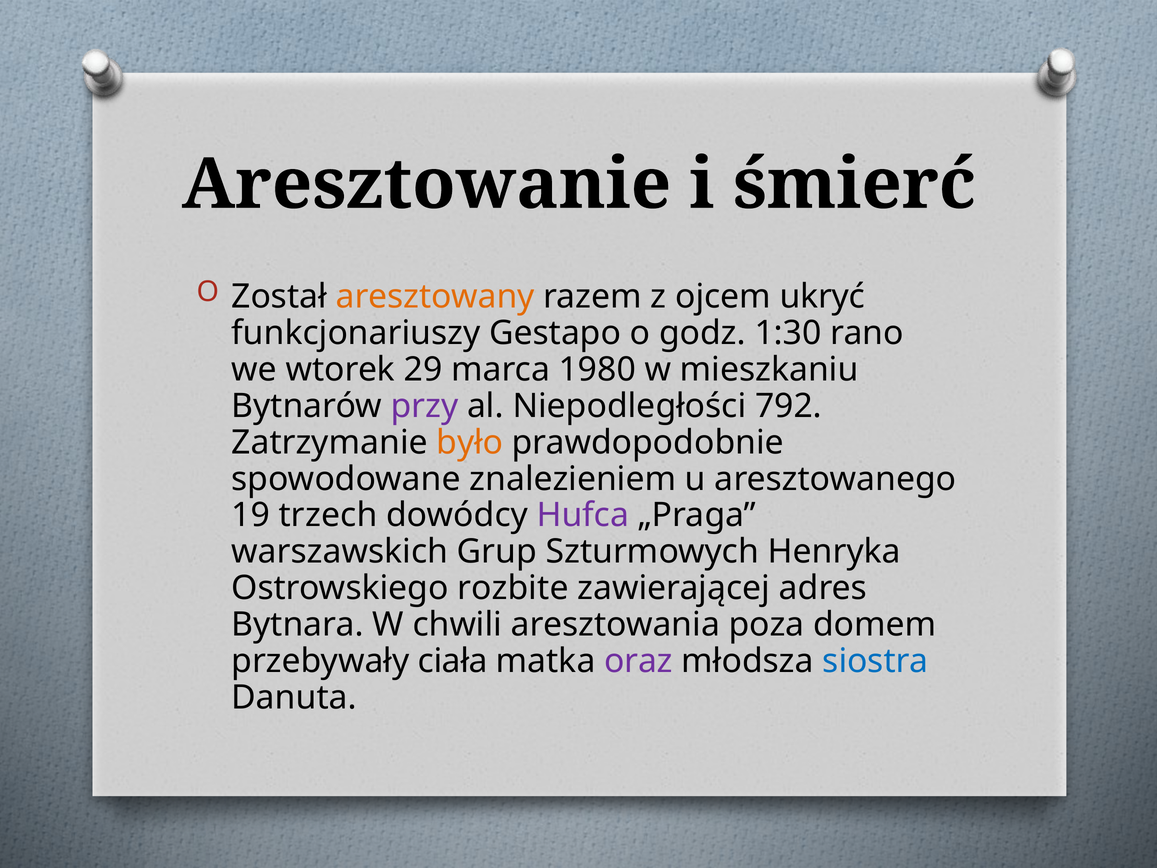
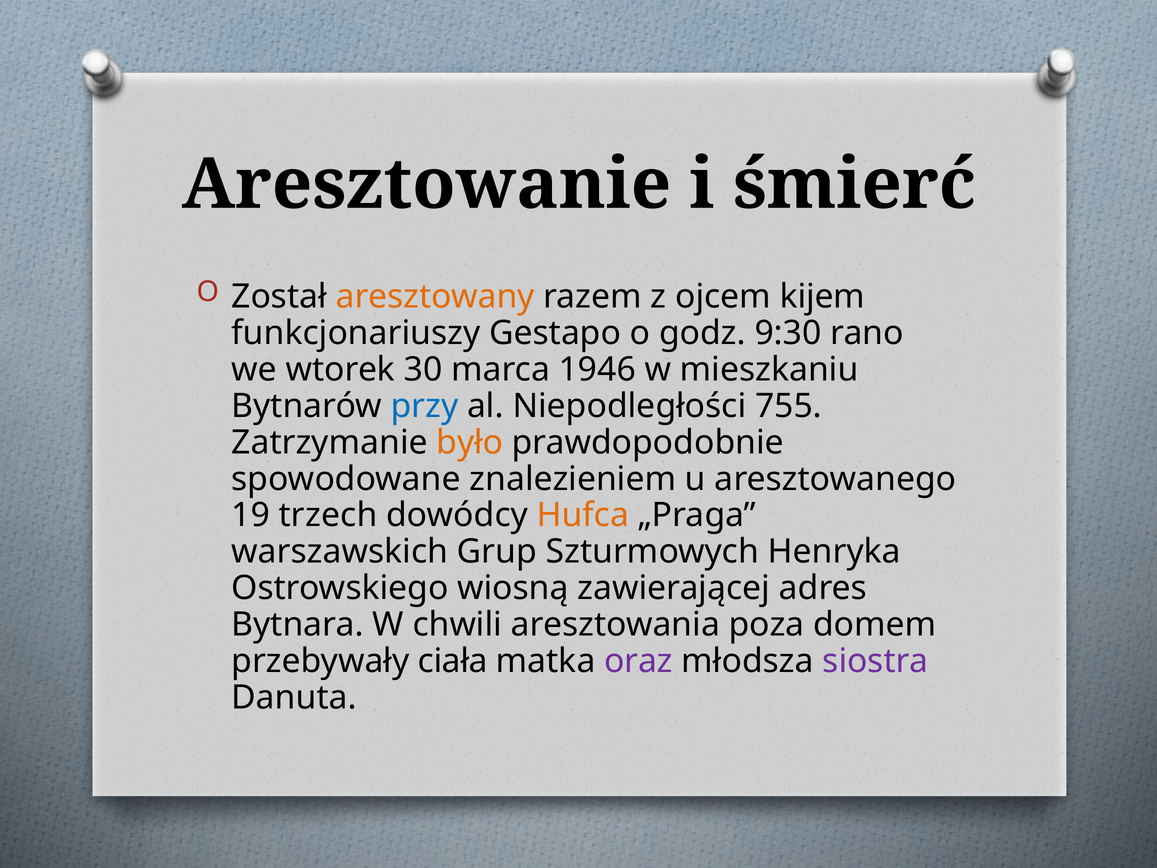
ukryć: ukryć -> kijem (822, 297)
1:30: 1:30 -> 9:30 (788, 333)
29: 29 -> 30 (423, 369)
1980: 1980 -> 1946 (597, 369)
przy colour: purple -> blue (424, 406)
792: 792 -> 755 (789, 406)
Hufca colour: purple -> orange (583, 515)
rozbite: rozbite -> wiosną (513, 588)
siostra colour: blue -> purple (875, 661)
